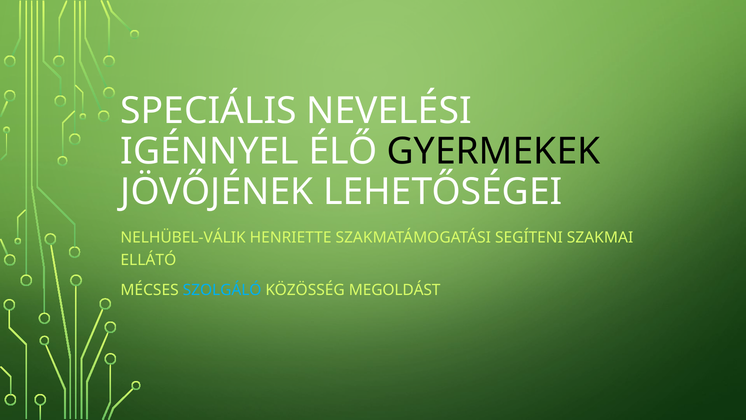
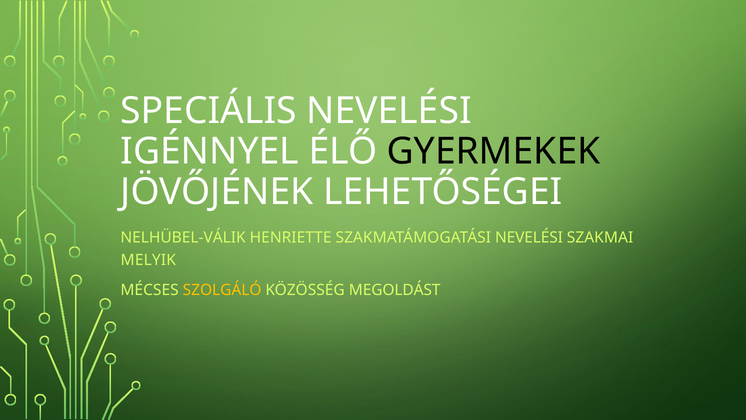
SZAKMATÁMOGATÁSI SEGÍTENI: SEGÍTENI -> NEVELÉSI (529, 237)
ELLÁTÓ: ELLÁTÓ -> MELYIK (148, 260)
SZOLGÁLÓ colour: light blue -> yellow (222, 290)
